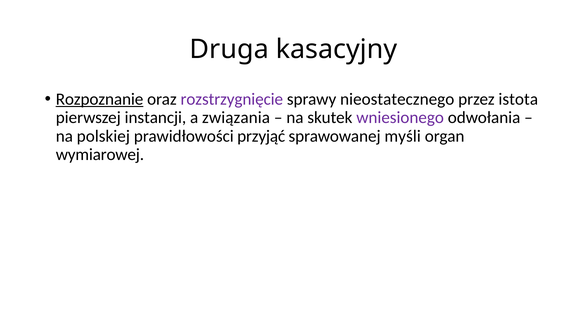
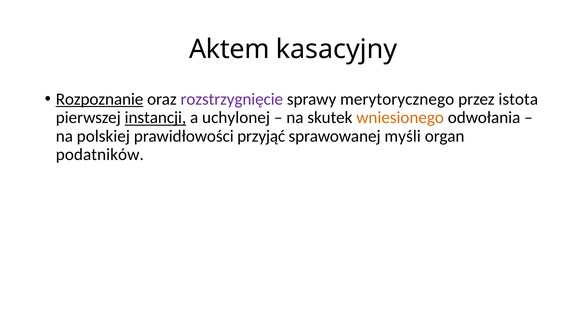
Druga: Druga -> Aktem (229, 49)
nieostatecznego: nieostatecznego -> merytorycznego (397, 99)
instancji underline: none -> present (155, 118)
związania: związania -> uchylonej (236, 118)
wniesionego colour: purple -> orange (400, 118)
wymiarowej: wymiarowej -> podatników (100, 155)
